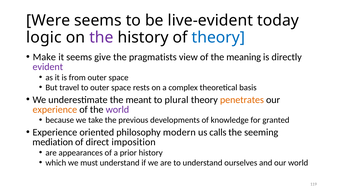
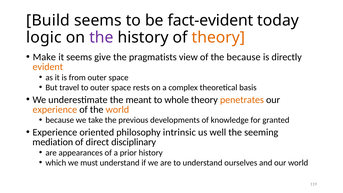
Were: Were -> Build (48, 20)
live-evident: live-evident -> fact-evident (210, 20)
theory colour: blue -> orange (218, 37)
the meaning: meaning -> because (244, 57)
evident colour: purple -> orange (48, 67)
plural: plural -> whole (177, 100)
world colour: purple -> orange (117, 109)
modern: modern -> intrinsic (179, 132)
calls: calls -> well (218, 132)
imposition: imposition -> disciplinary (134, 142)
